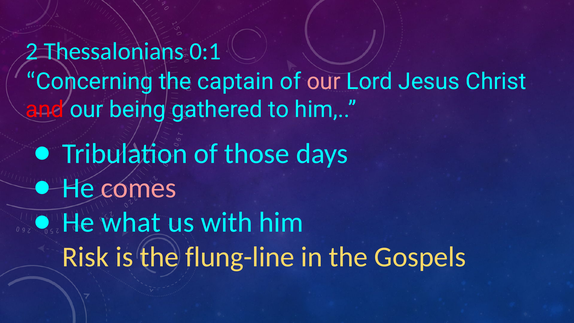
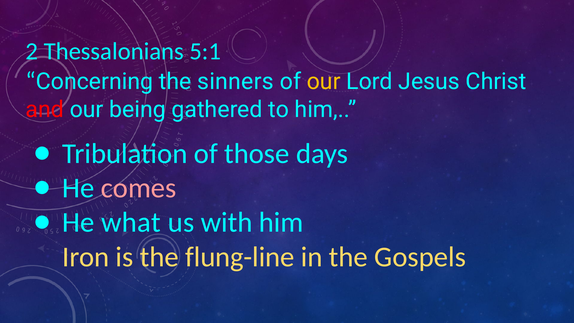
0:1: 0:1 -> 5:1 (205, 51)
captain: captain -> sinners (236, 82)
our colour: pink -> yellow (324, 82)
Risk: Risk -> Iron (86, 257)
